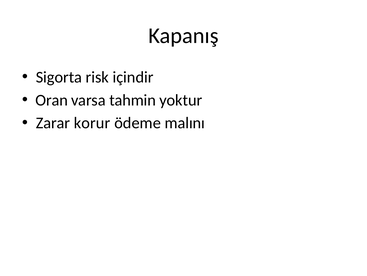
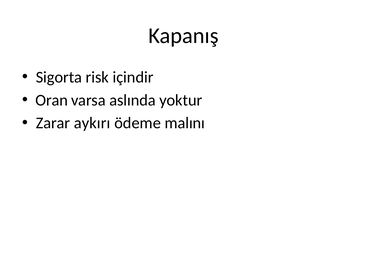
tahmin: tahmin -> aslında (133, 100)
korur: korur -> aykırı (92, 123)
